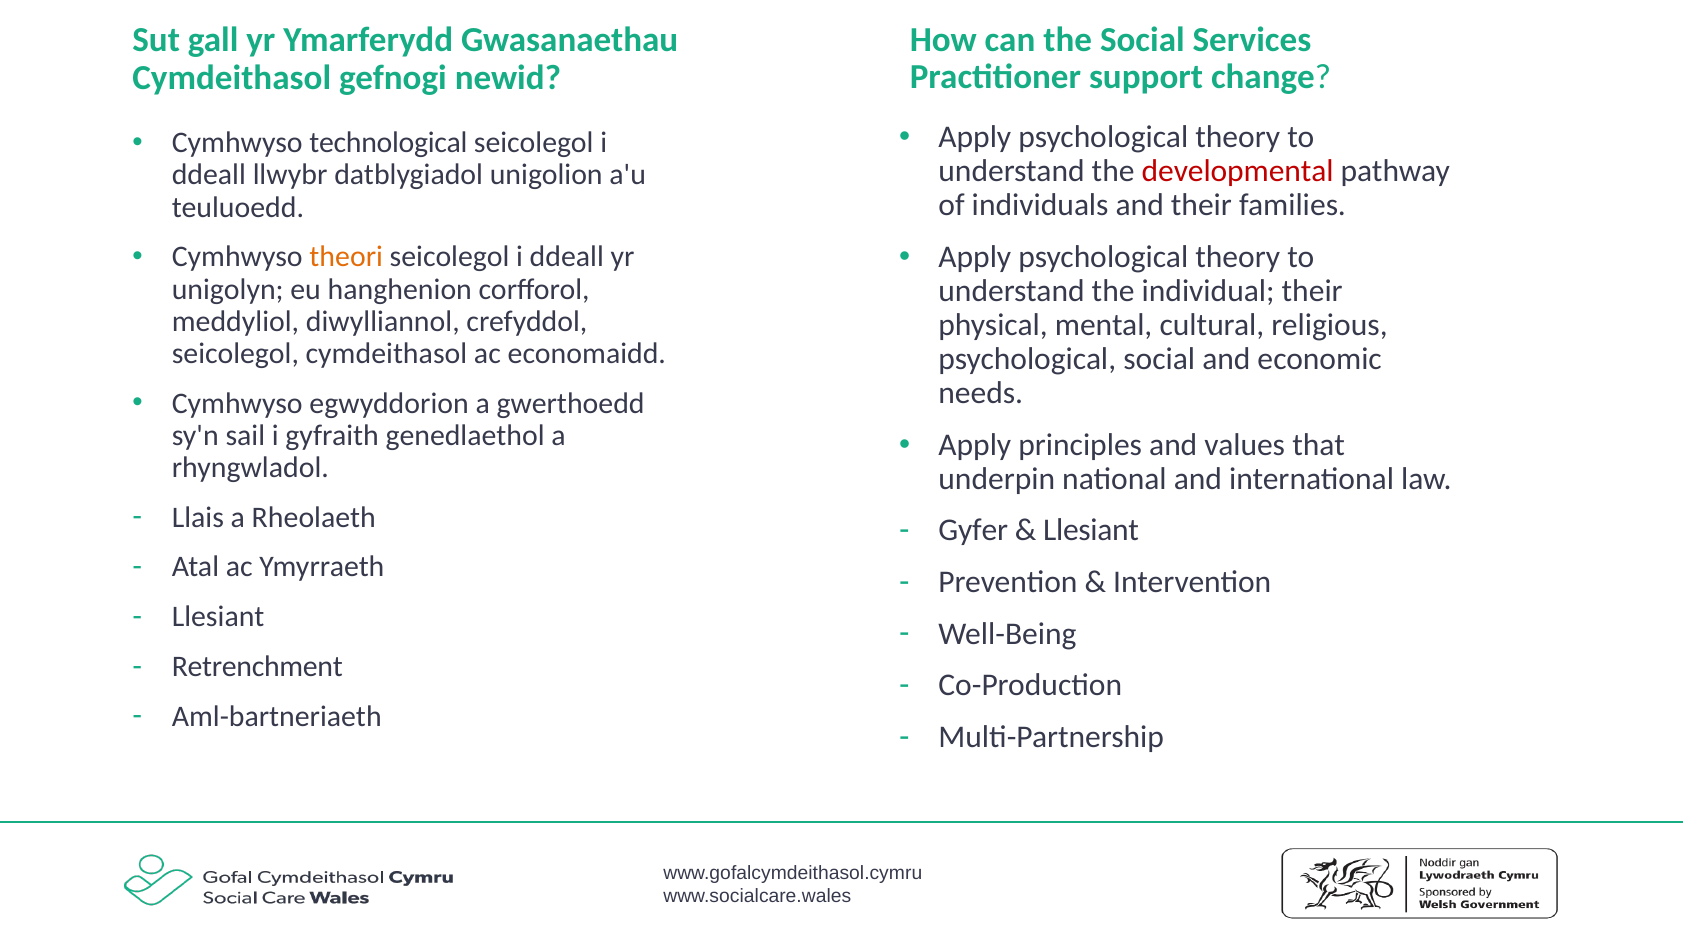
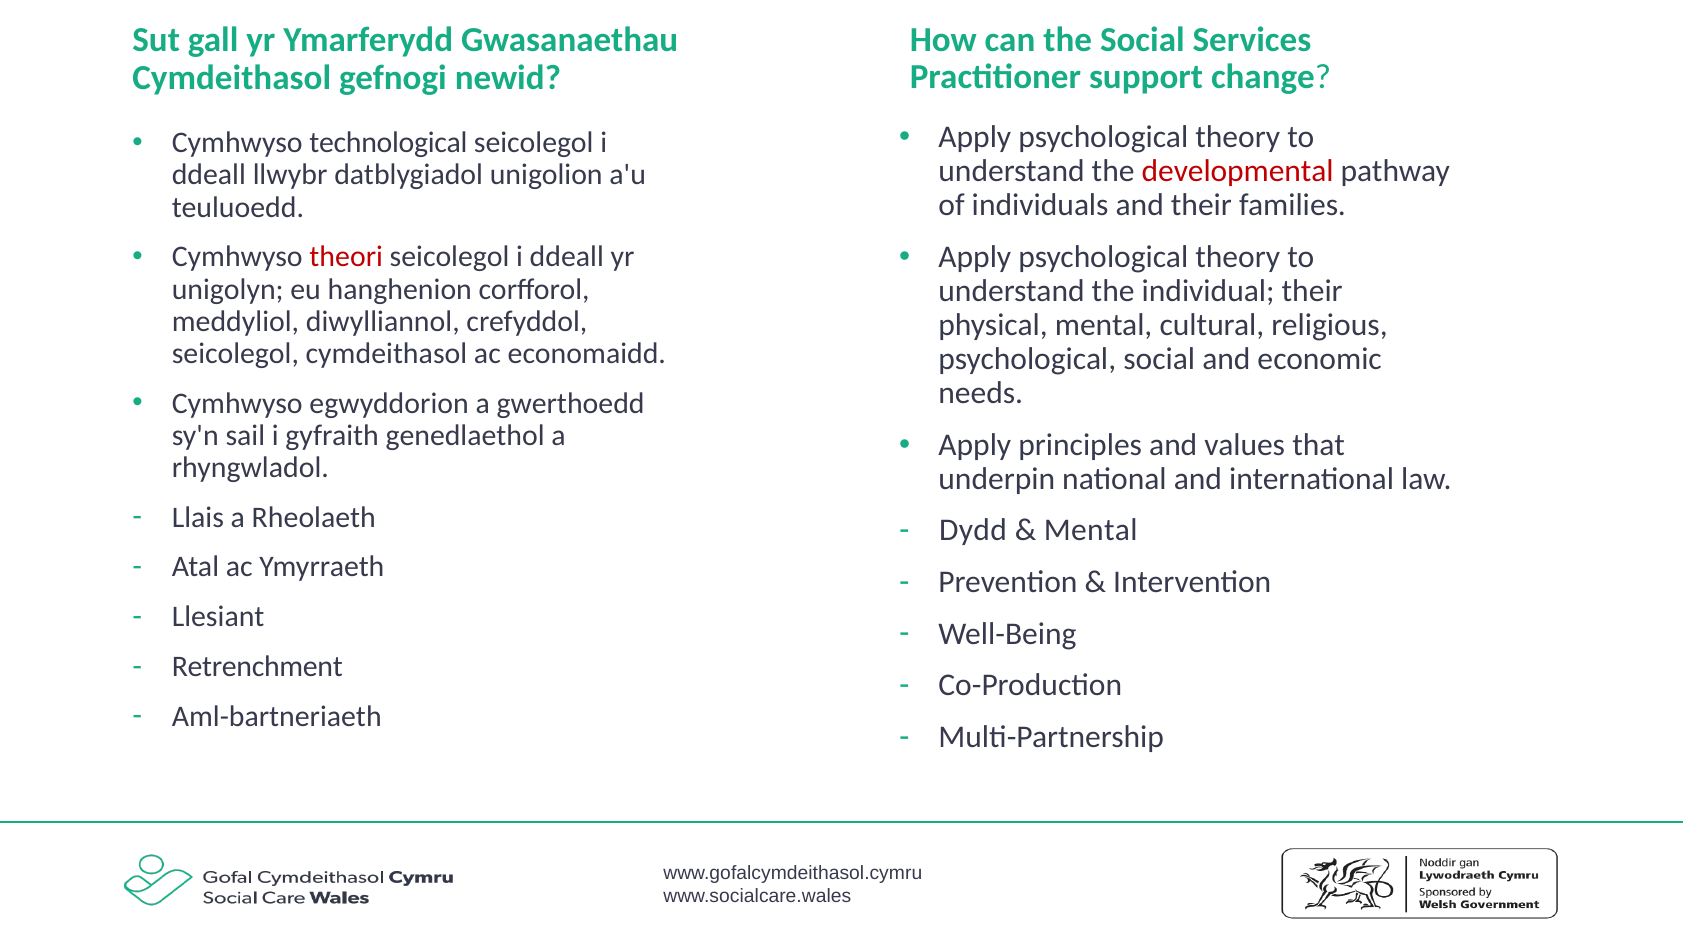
theori colour: orange -> red (346, 257)
Gyfer: Gyfer -> Dydd (973, 531)
Llesiant: Llesiant -> Mental (1091, 531)
